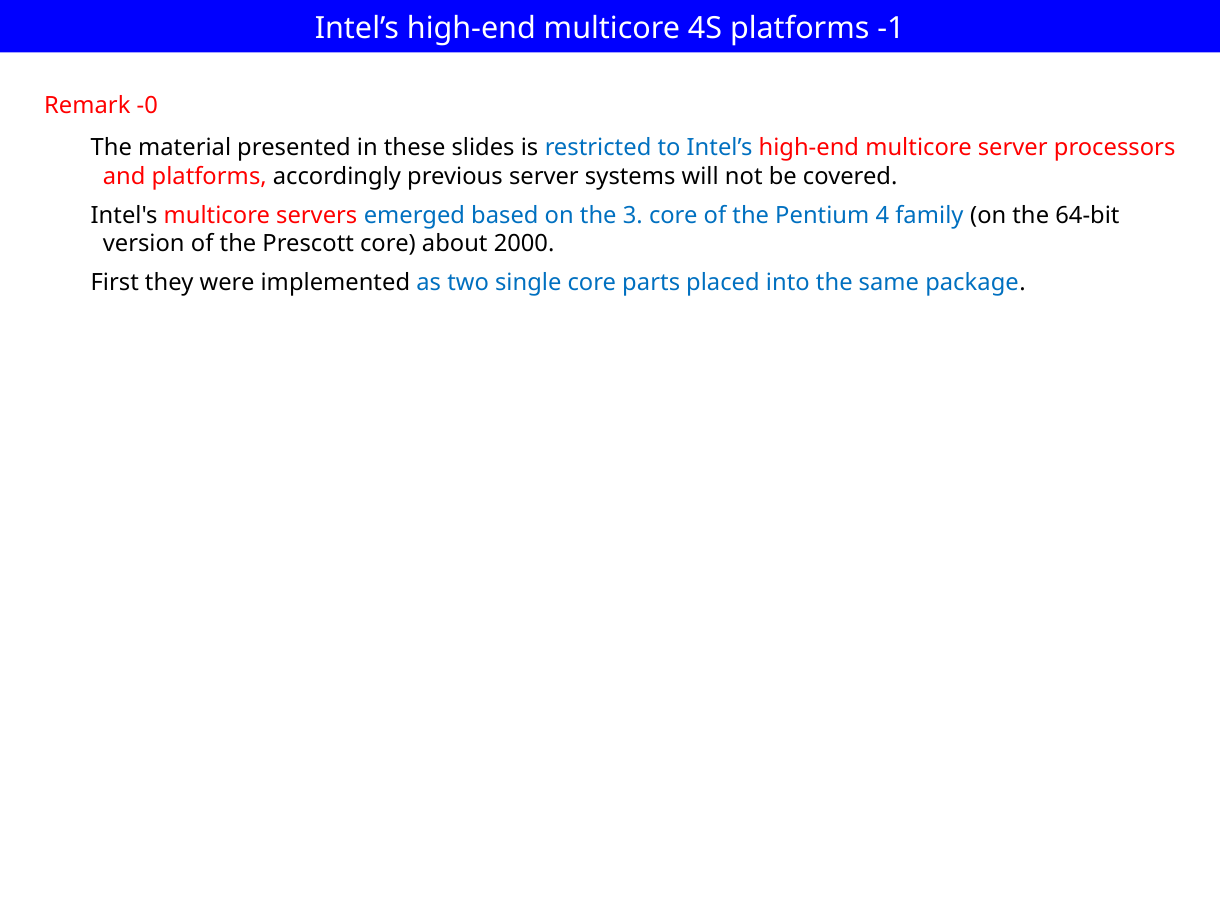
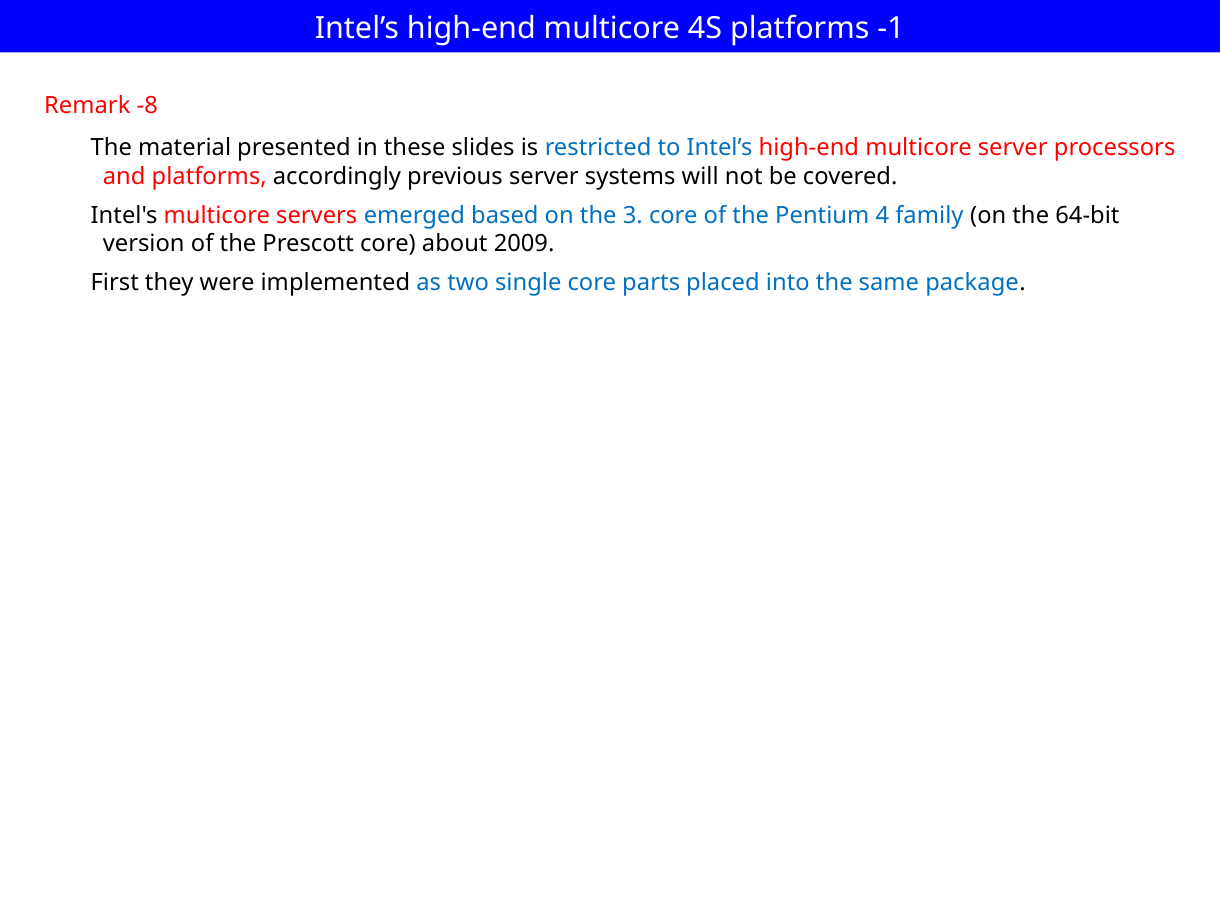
-0: -0 -> -8 (147, 105)
2000: 2000 -> 2009 (524, 244)
